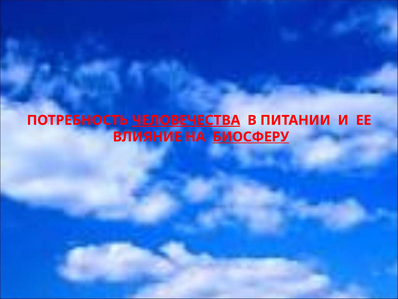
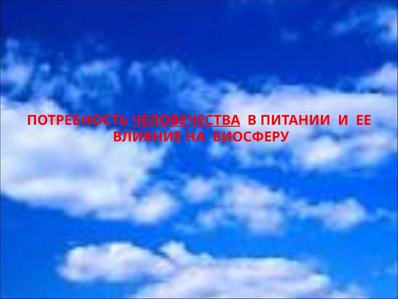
БИОСФЕРУ underline: present -> none (251, 137)
